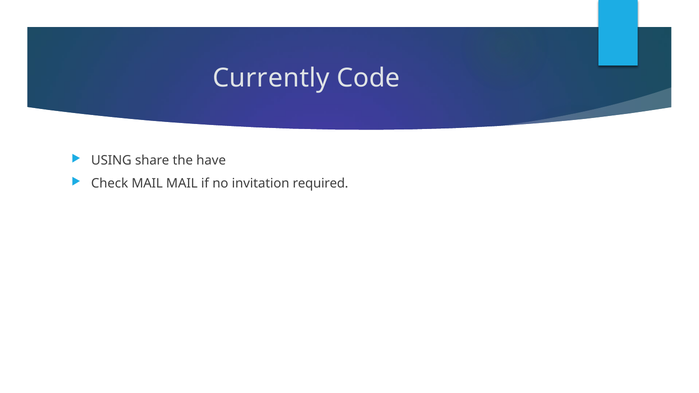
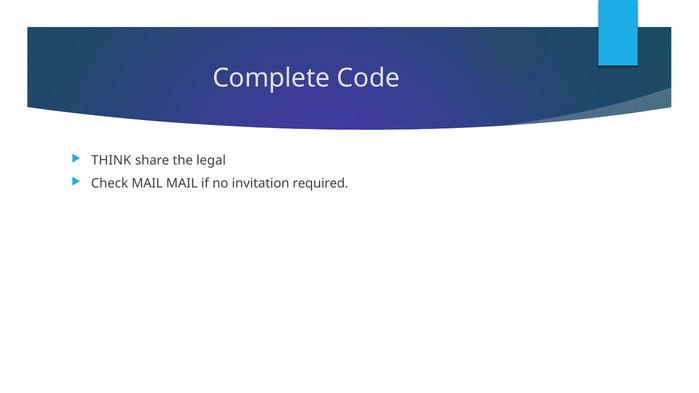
Currently: Currently -> Complete (271, 78)
USING: USING -> THINK (111, 161)
have: have -> legal (211, 161)
